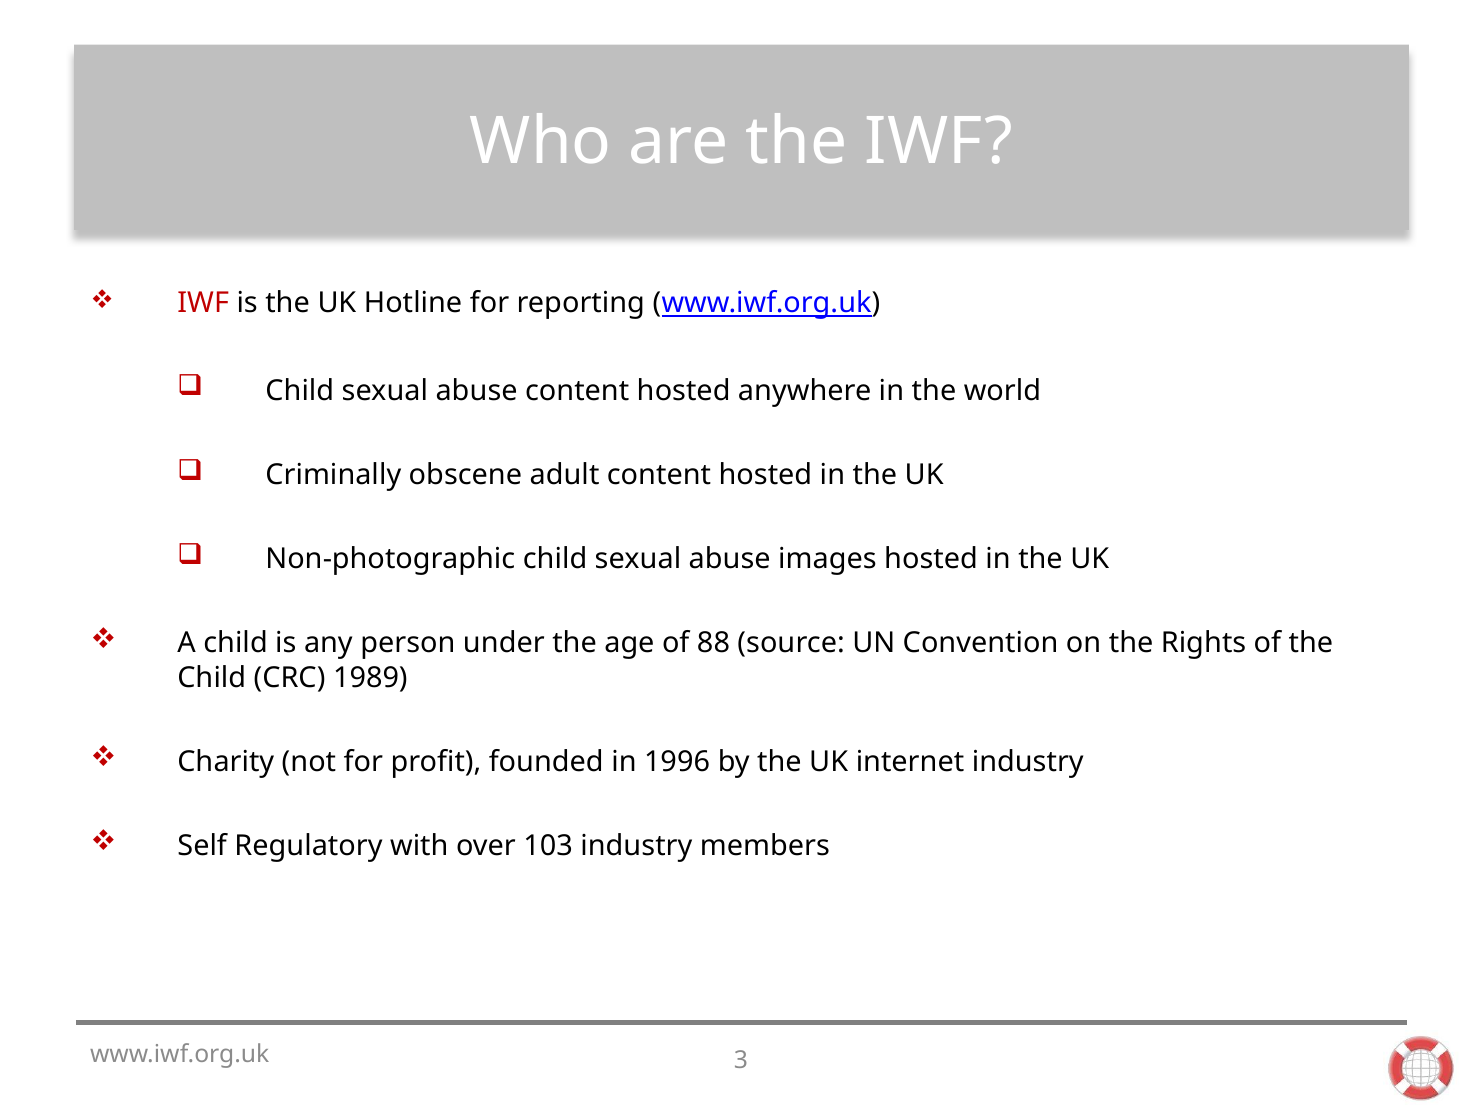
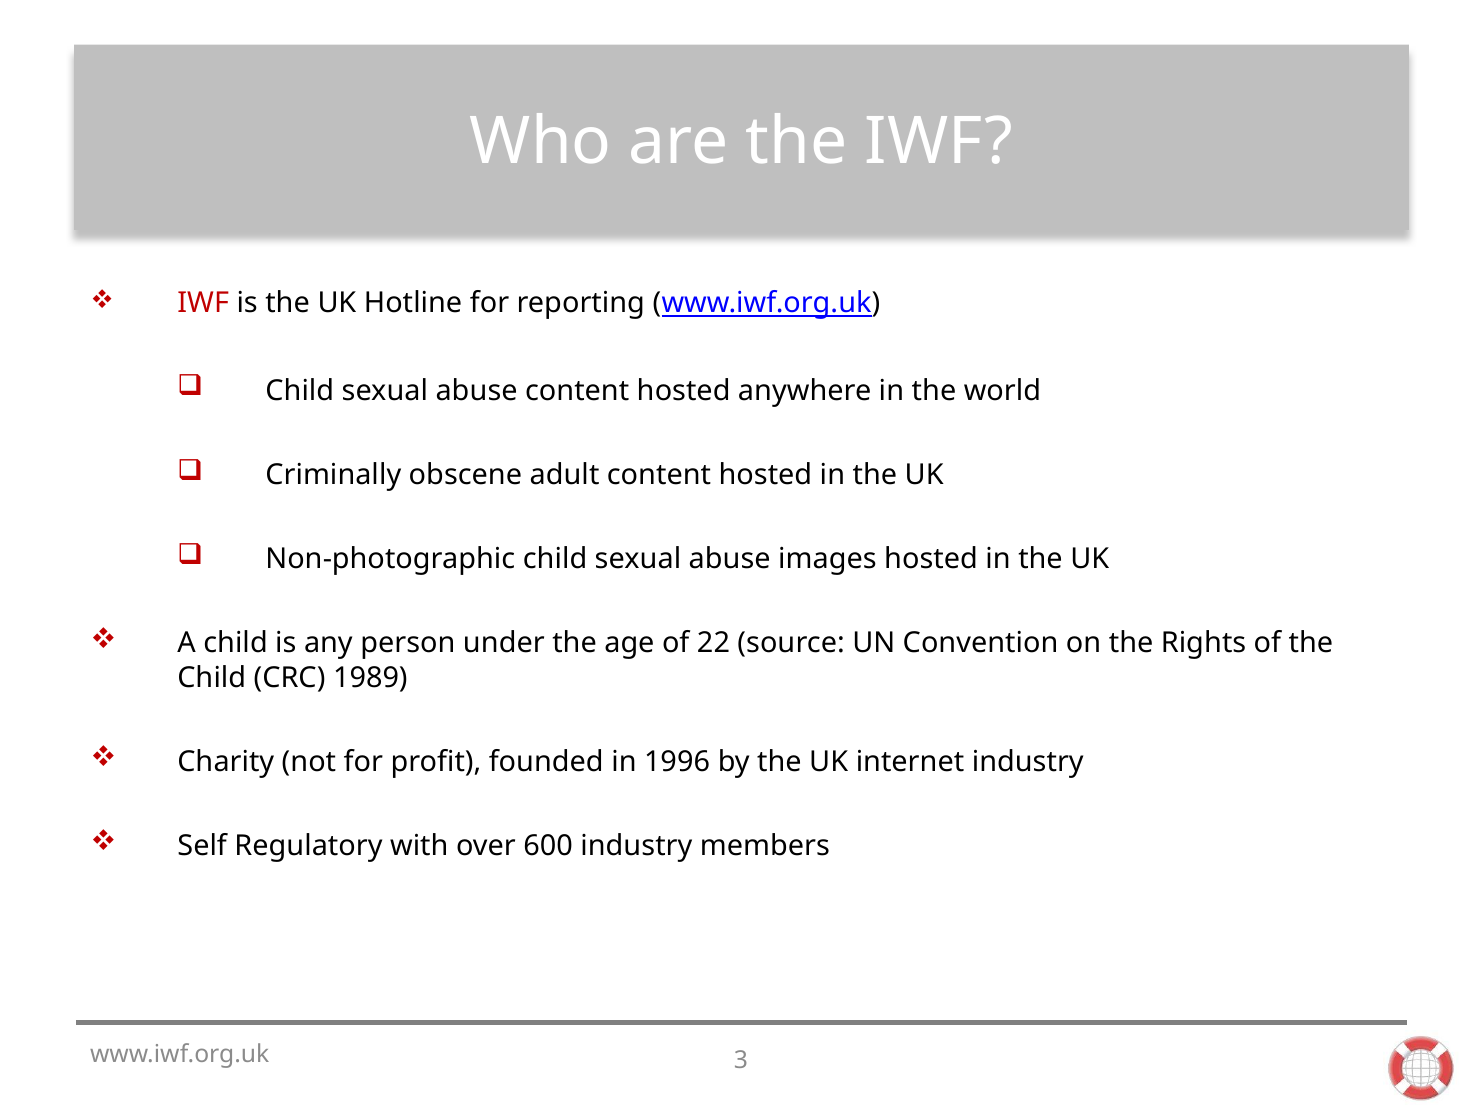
88: 88 -> 22 (714, 644)
103: 103 -> 600 (548, 846)
